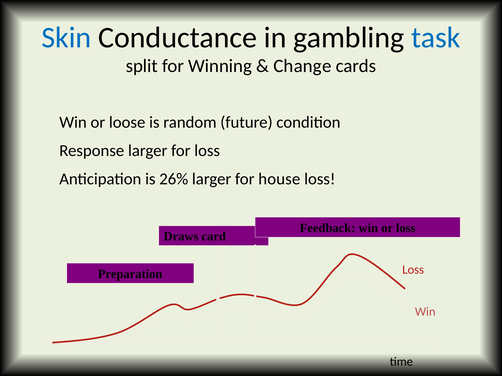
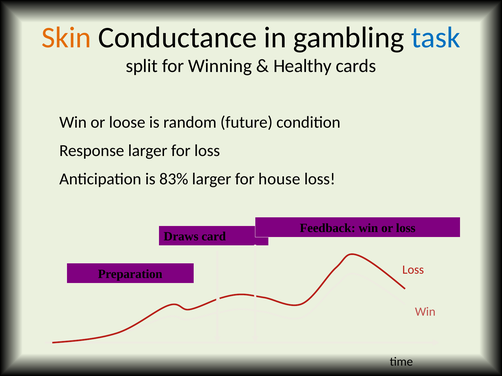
Skin colour: blue -> orange (66, 38)
Change: Change -> Healthy (303, 66)
26%: 26% -> 83% (174, 179)
